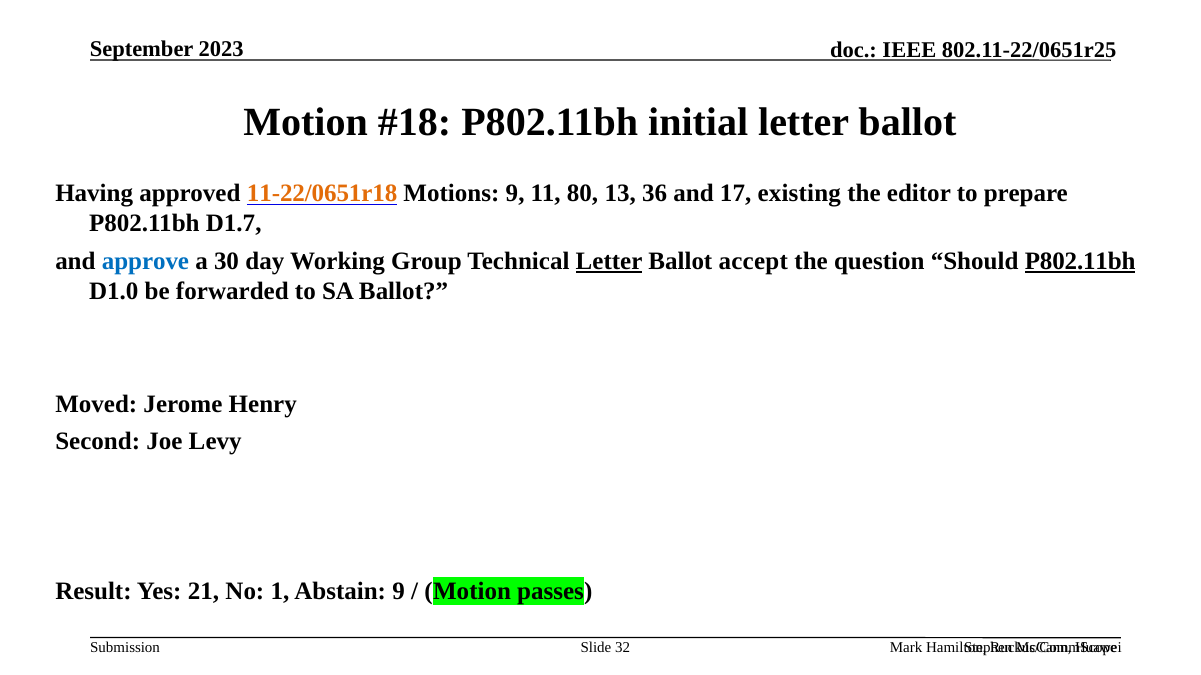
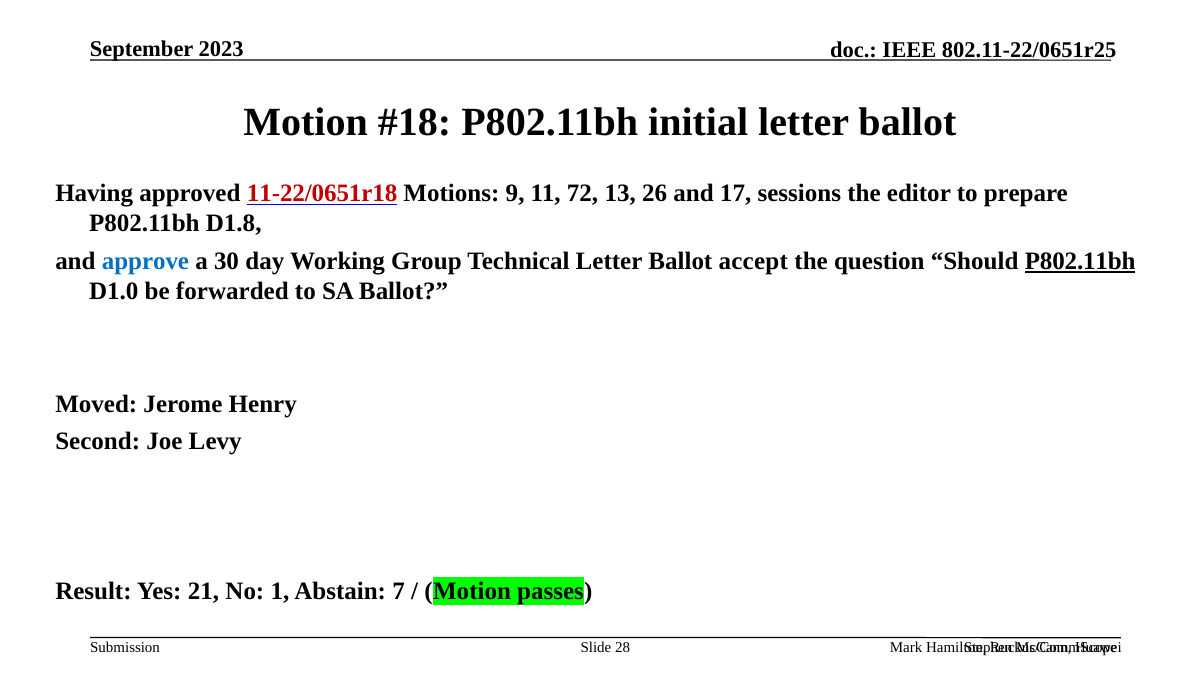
11-22/0651r18 colour: orange -> red (322, 194)
80: 80 -> 72 (583, 194)
36: 36 -> 26 (655, 194)
existing: existing -> sessions (799, 194)
D1.7: D1.7 -> D1.8 (234, 224)
Letter underline: present -> none (609, 261)
Abstain 9: 9 -> 7 (399, 592)
32: 32 -> 28 (623, 648)
